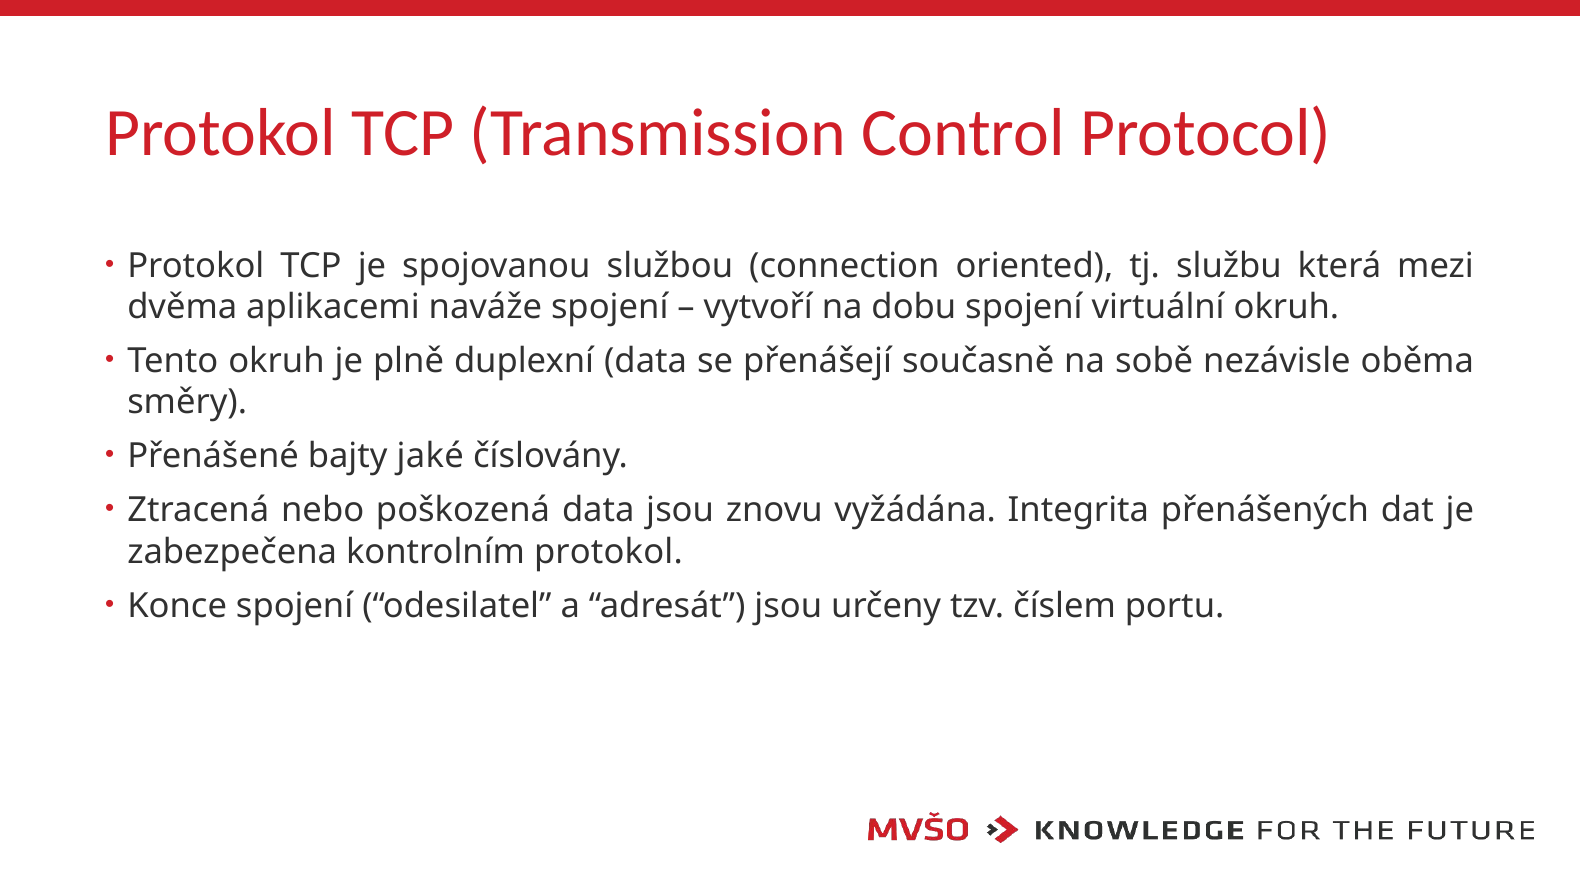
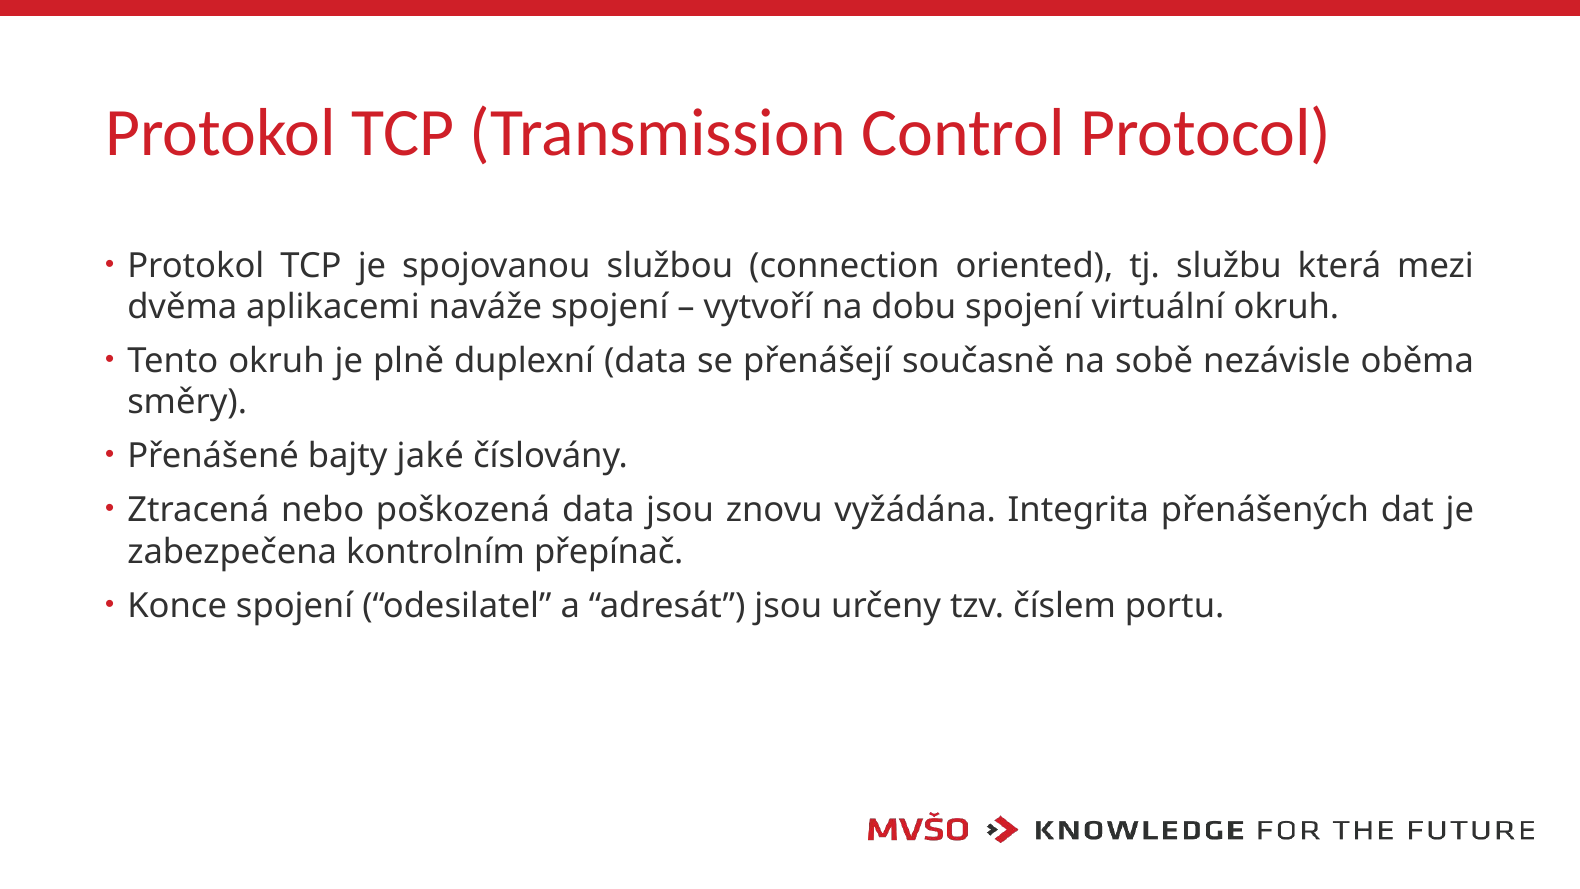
kontrolním protokol: protokol -> přepínač (609, 552)
